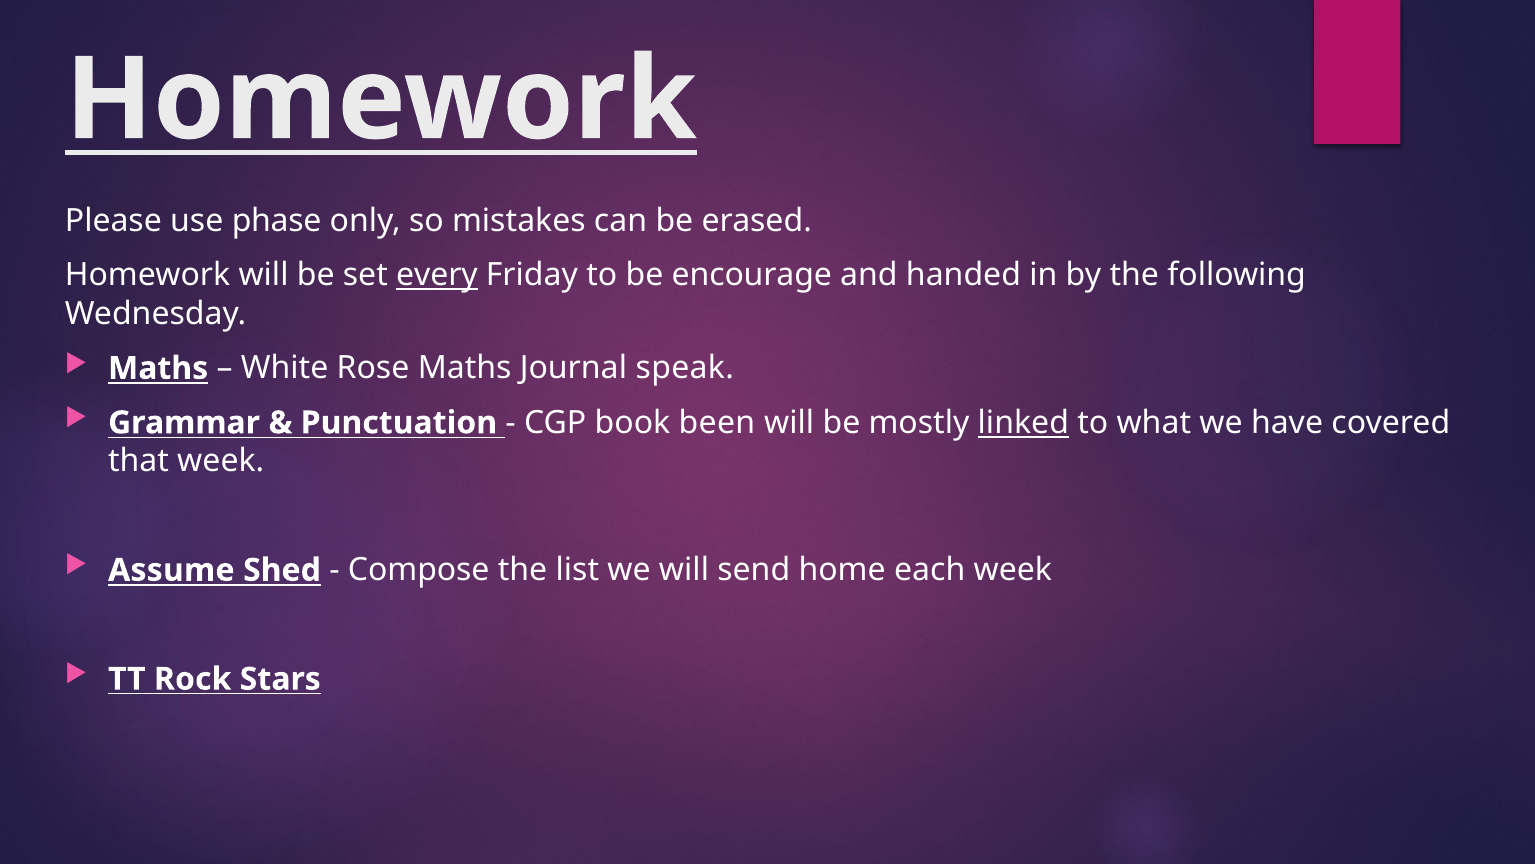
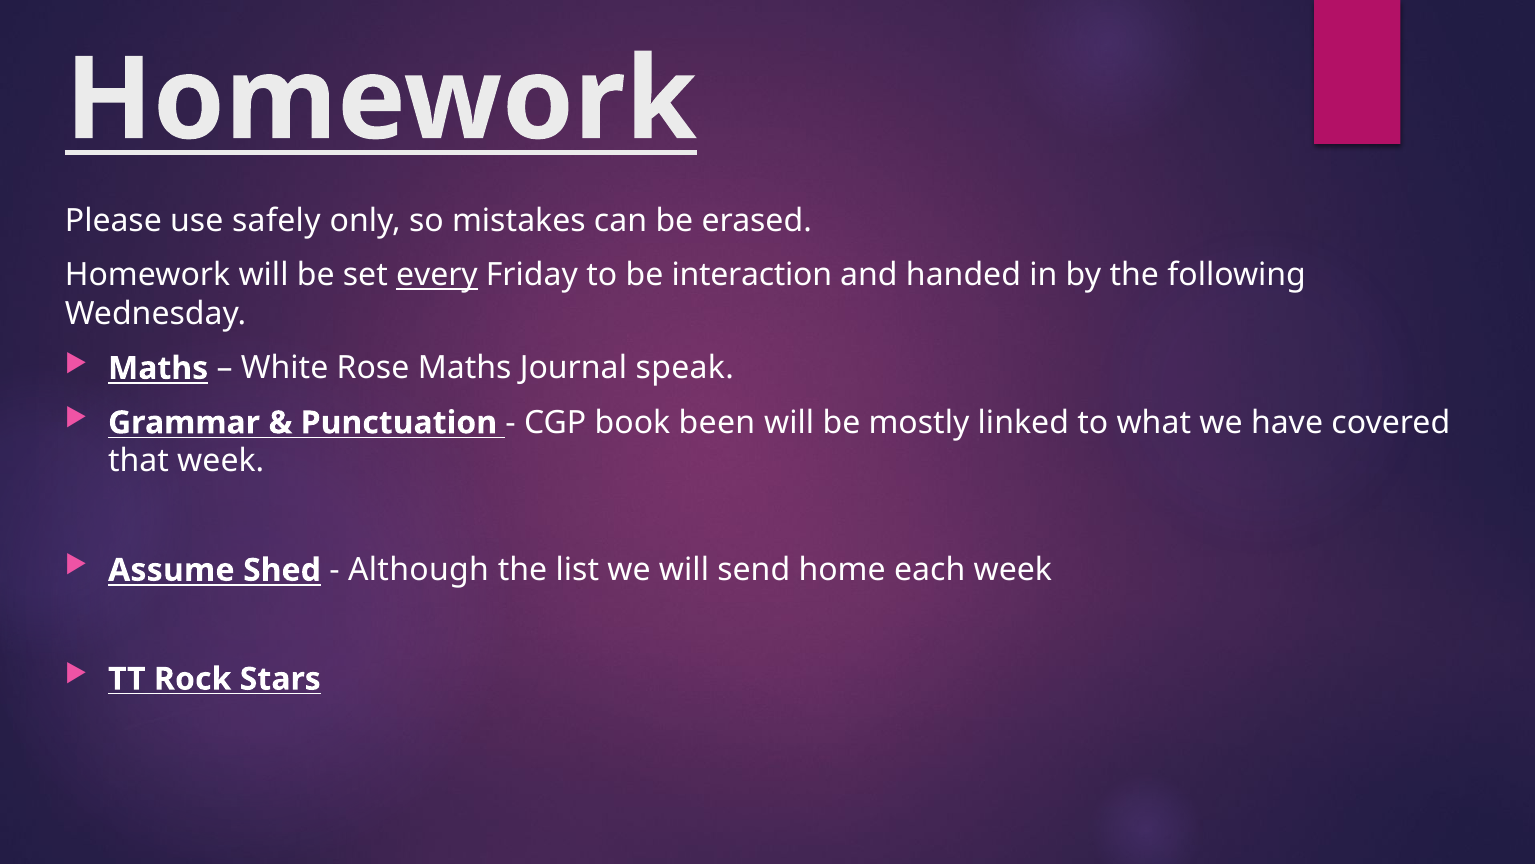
phase: phase -> safely (276, 221)
encourage: encourage -> interaction (752, 275)
linked underline: present -> none (1023, 423)
Compose: Compose -> Although (419, 570)
